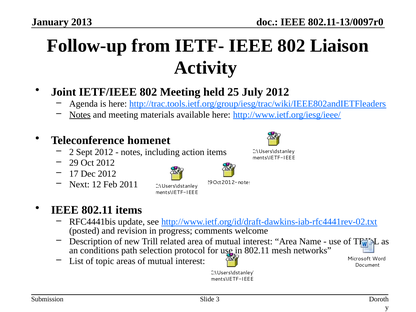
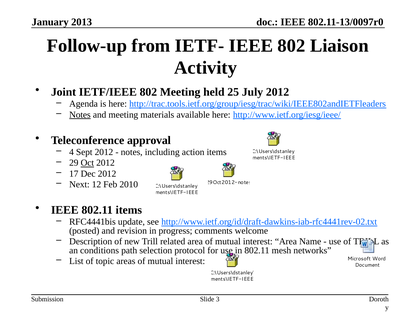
homenet: homenet -> approval (149, 140)
2: 2 -> 4 (72, 152)
Oct underline: none -> present (87, 163)
2011: 2011 -> 2010 (129, 184)
